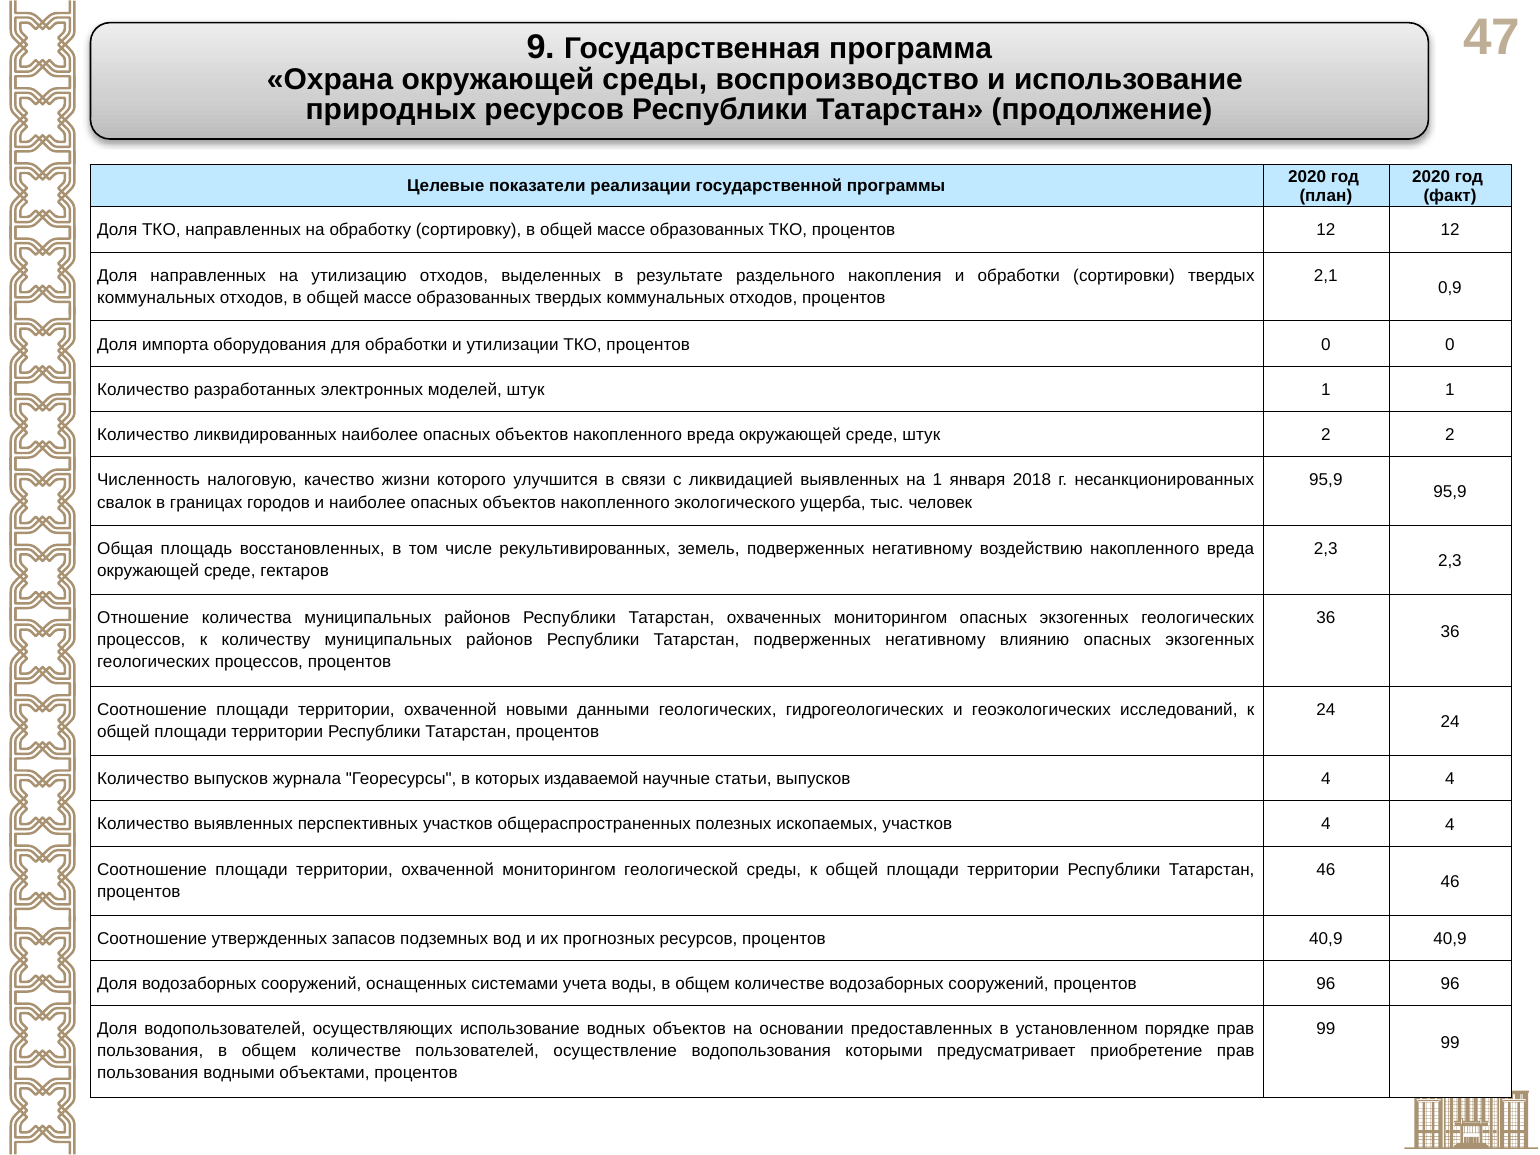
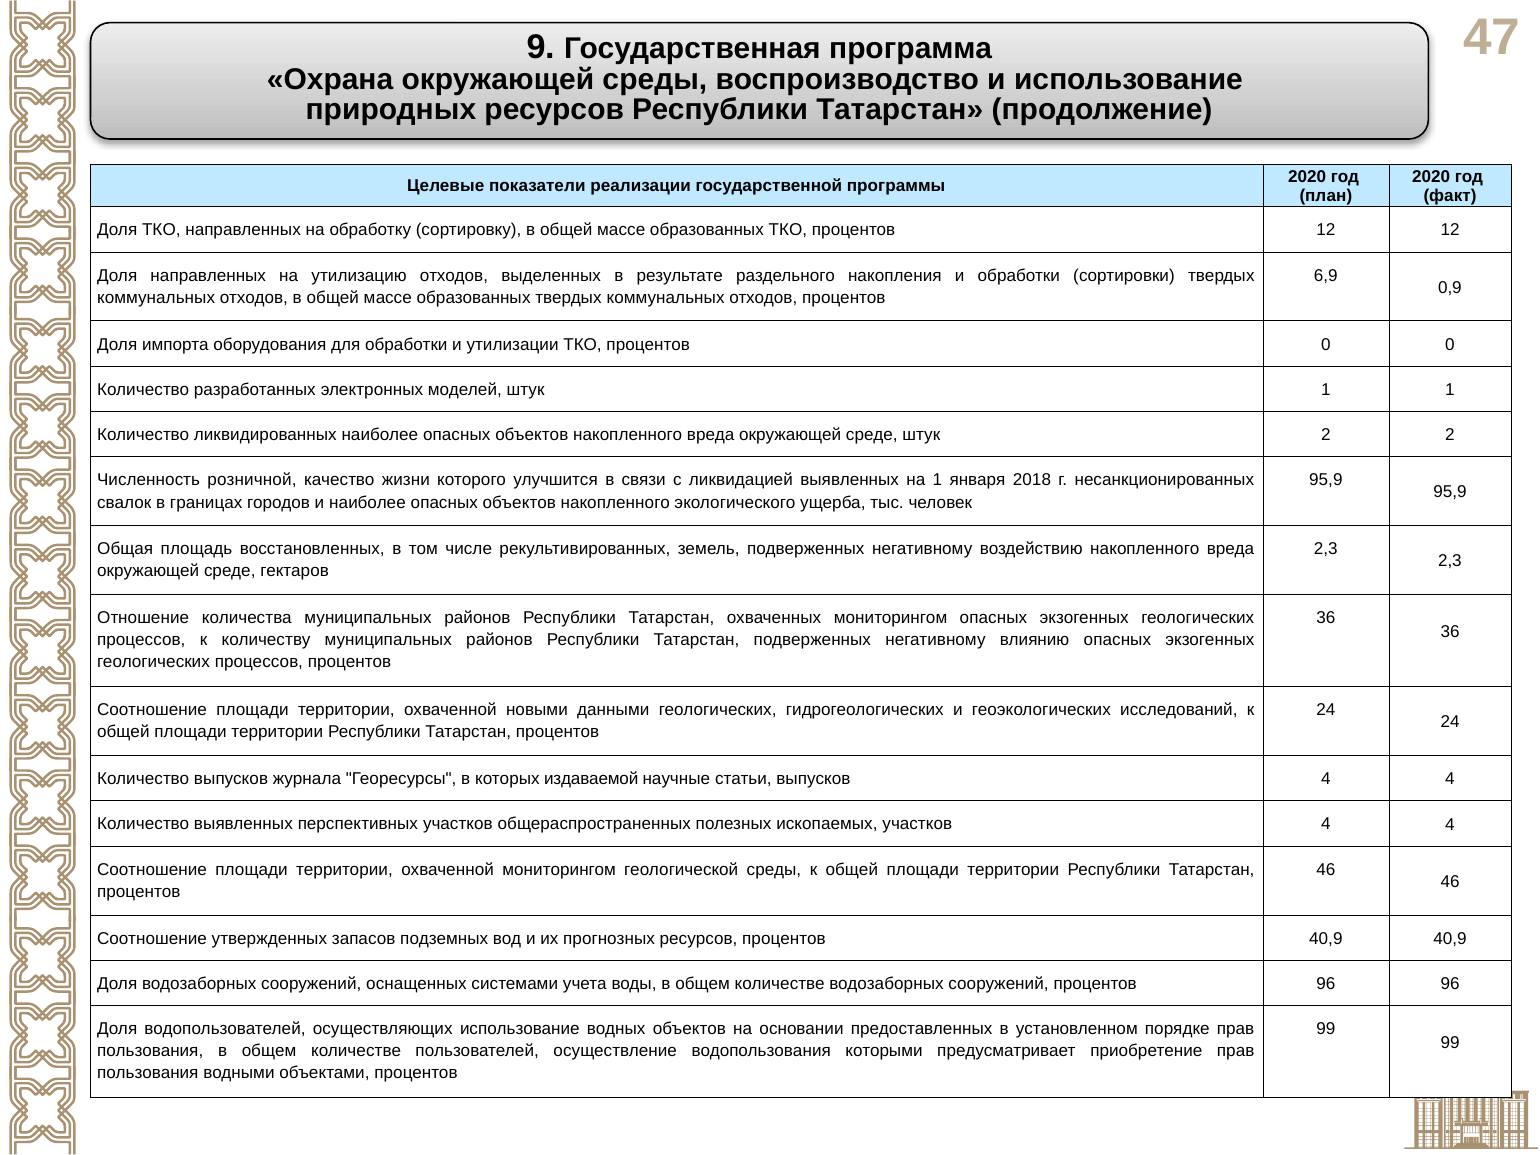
2,1: 2,1 -> 6,9 (1326, 276)
налоговую: налоговую -> розничной (252, 480)
